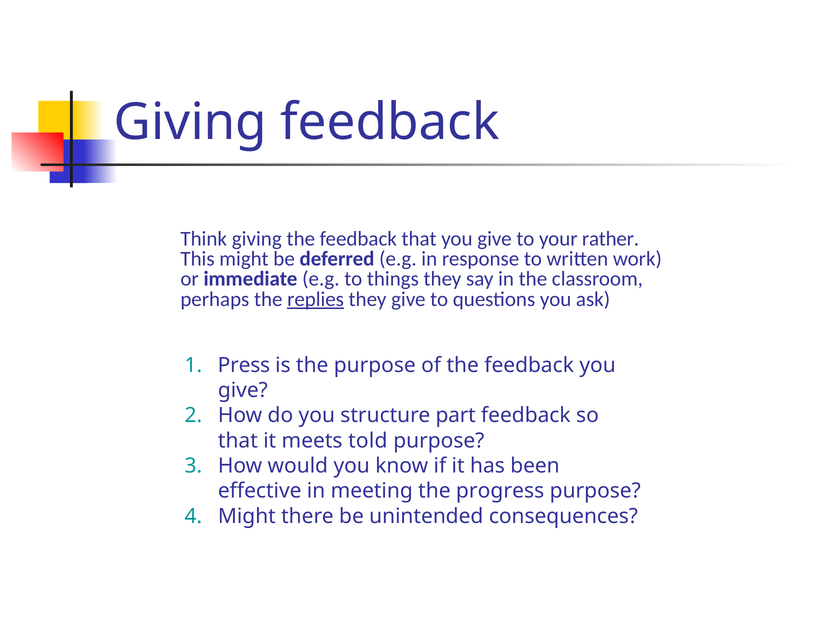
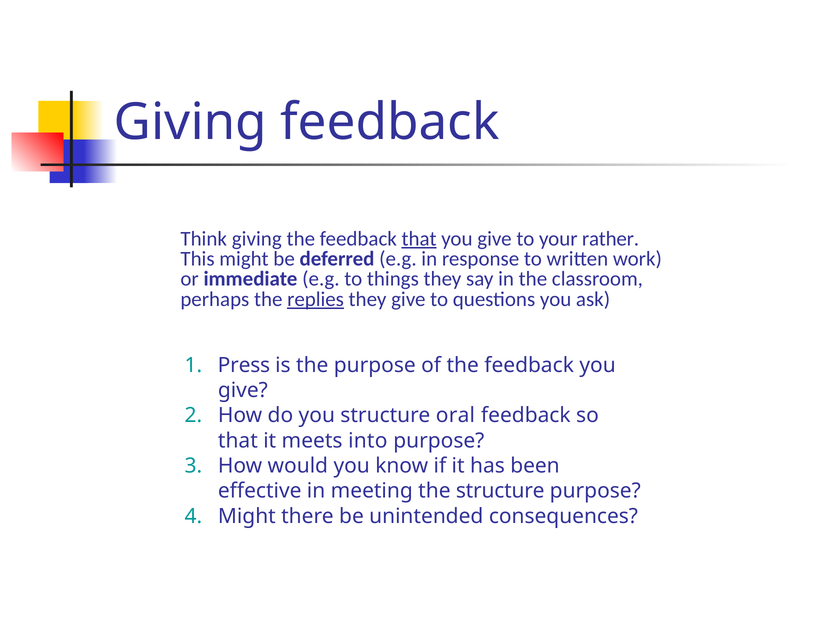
that underline: none -> present (419, 239)
part: part -> oral (455, 416)
told: told -> into (368, 441)
the progress: progress -> structure (500, 491)
